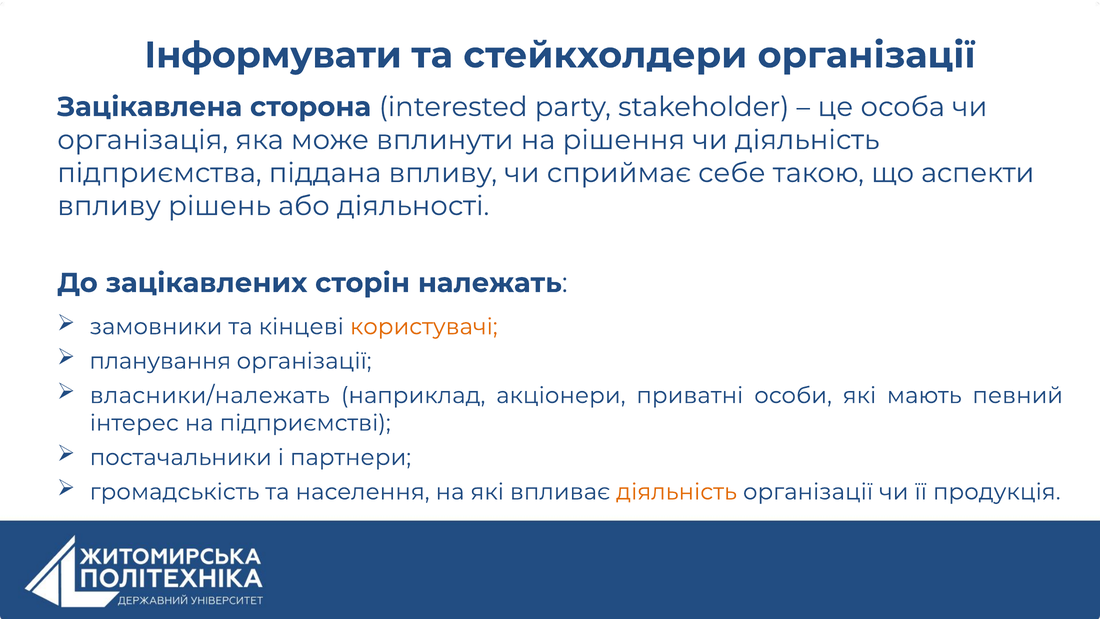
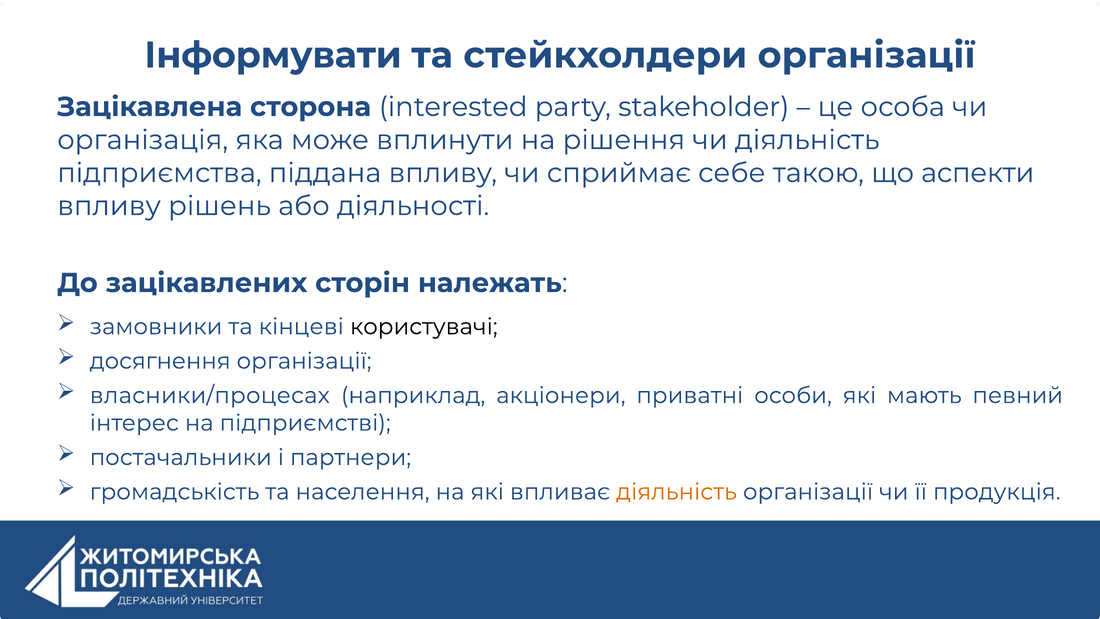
користувачі colour: orange -> black (424, 327)
планування: планування -> досягнення (160, 361)
власники/належать: власники/належать -> власники/процесах (210, 395)
